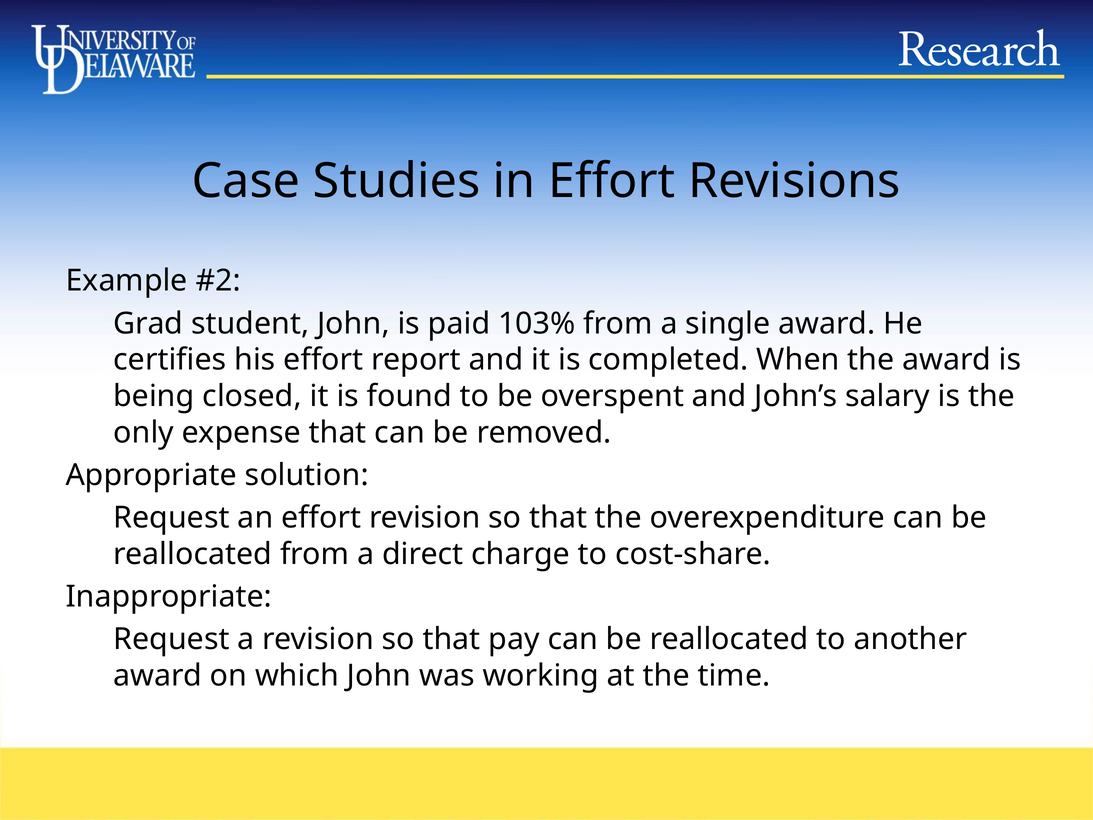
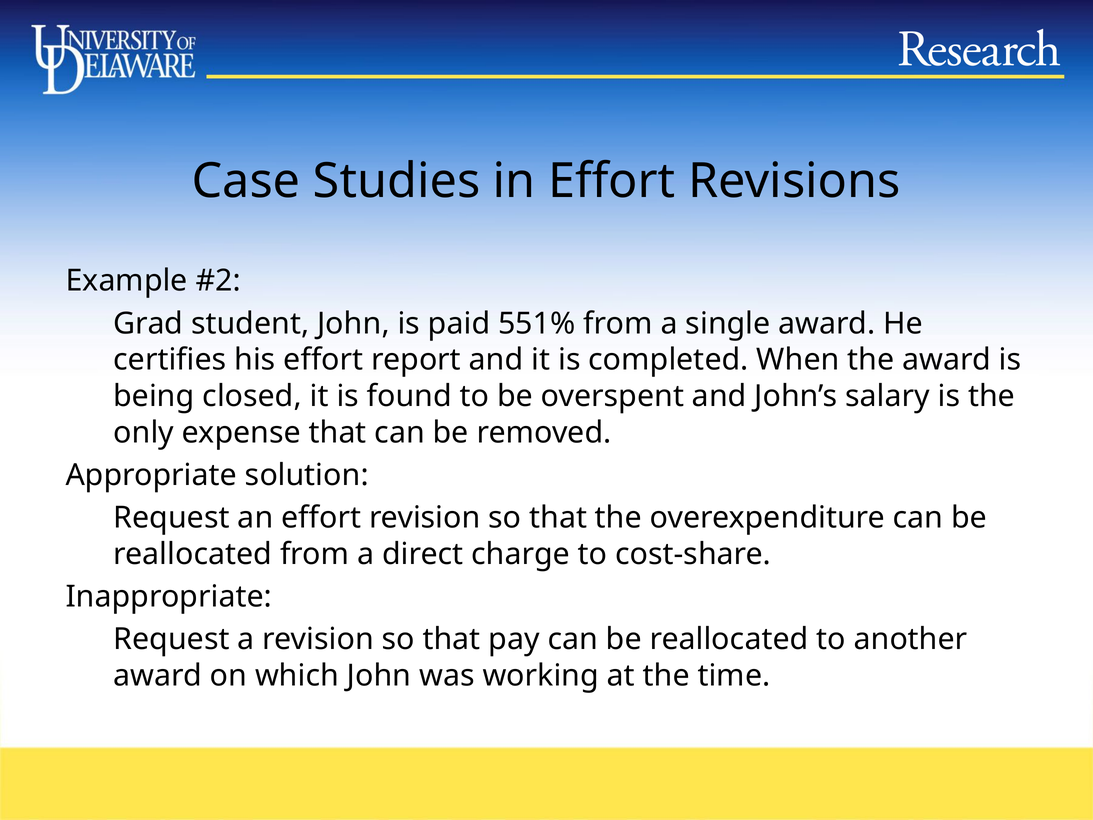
103%: 103% -> 551% (537, 323)
